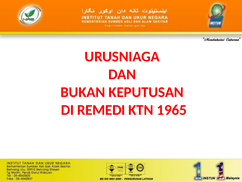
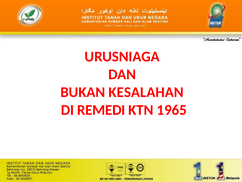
KEPUTUSAN: KEPUTUSAN -> KESALAHAN (146, 92)
